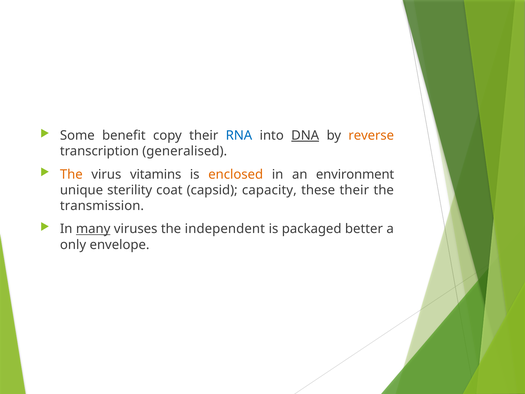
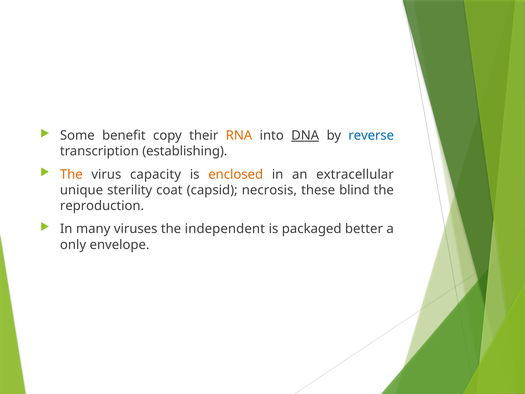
RNA colour: blue -> orange (239, 135)
reverse colour: orange -> blue (371, 135)
generalised: generalised -> establishing (185, 151)
vitamins: vitamins -> capacity (156, 174)
environment: environment -> extracellular (355, 174)
capacity: capacity -> necrosis (269, 190)
these their: their -> blind (354, 190)
transmission: transmission -> reproduction (102, 206)
many underline: present -> none (93, 229)
